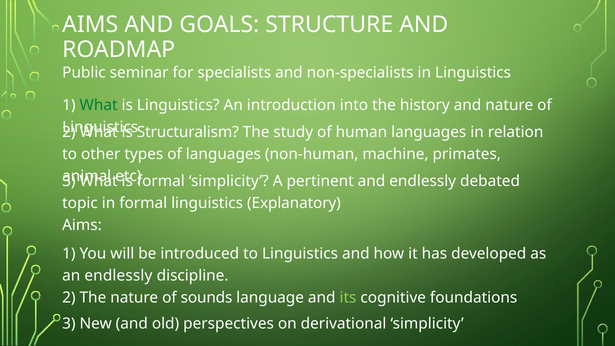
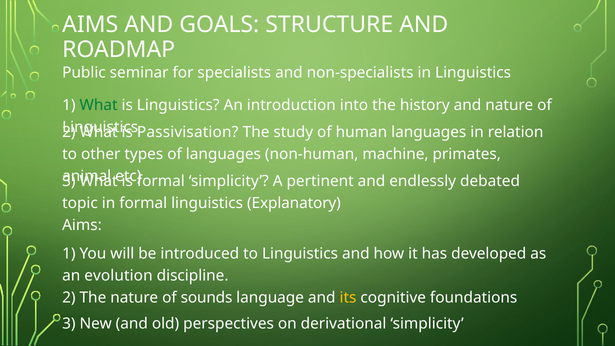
Structuralism: Structuralism -> Passivisation (188, 132)
an endlessly: endlessly -> evolution (118, 276)
its colour: light green -> yellow (348, 298)
